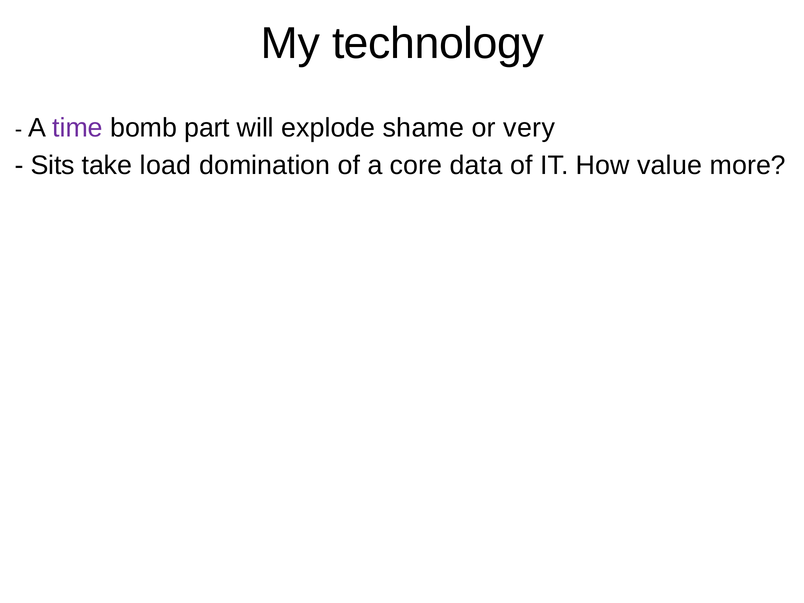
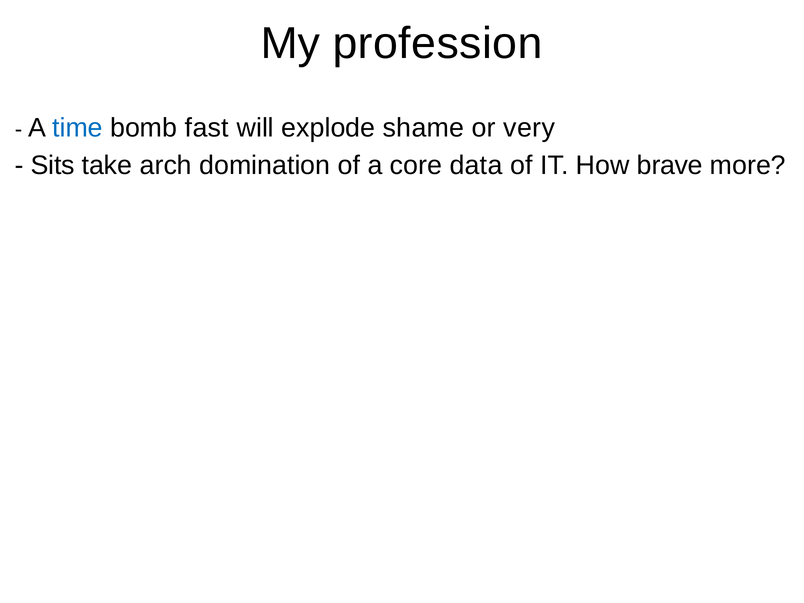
technology: technology -> profession (438, 43)
time colour: purple -> blue (77, 128)
part: part -> fast (207, 128)
load: load -> arch (166, 165)
value: value -> brave (670, 165)
